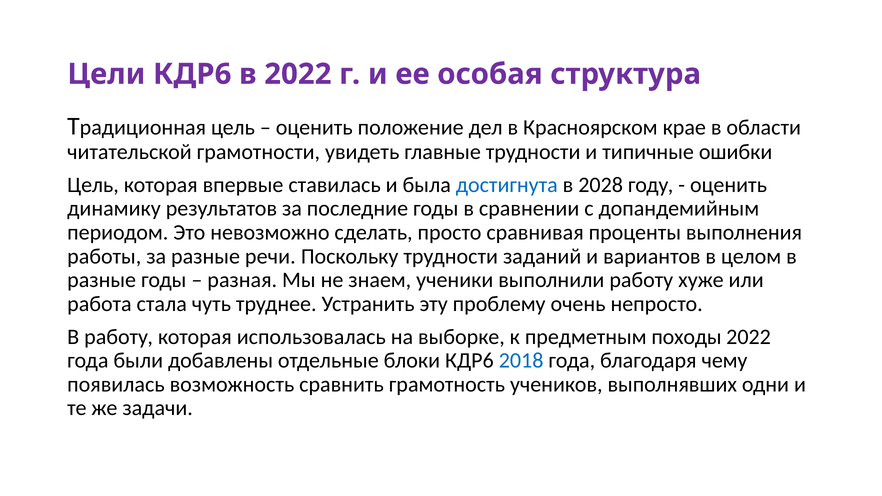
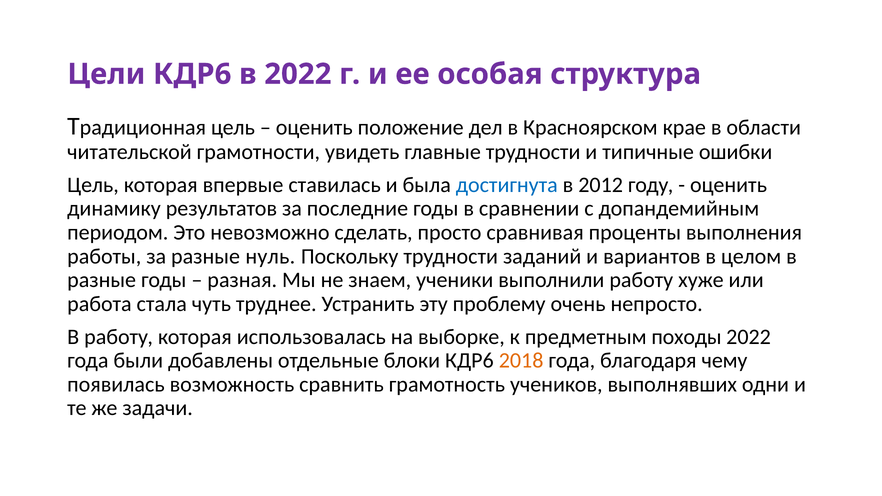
2028: 2028 -> 2012 (601, 185)
речи: речи -> нуль (270, 256)
2018 colour: blue -> orange (521, 361)
